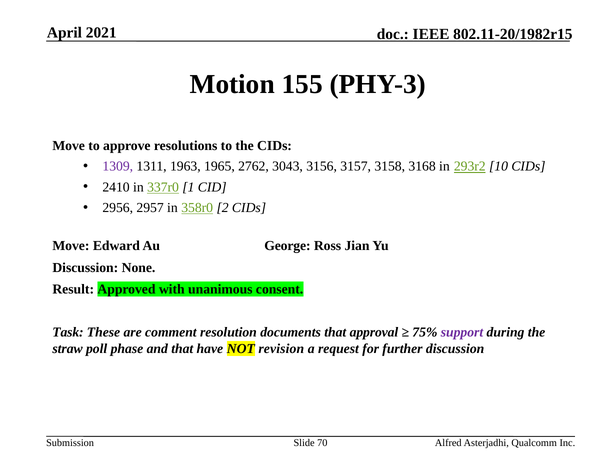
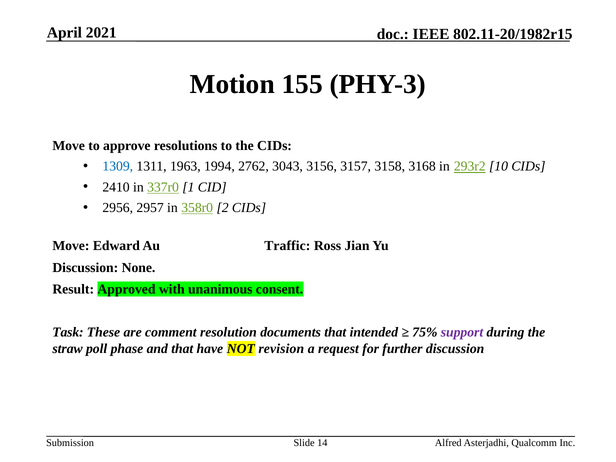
1309 colour: purple -> blue (118, 166)
1965: 1965 -> 1994 (219, 166)
George: George -> Traffic (287, 246)
approval: approval -> intended (374, 332)
70: 70 -> 14 (322, 443)
